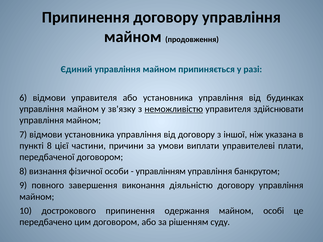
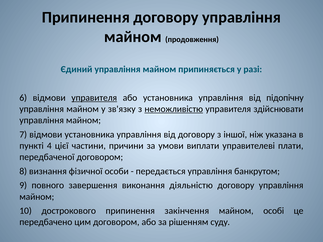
управителя underline: none -> present (94, 98)
будинках: будинках -> підопічну (285, 98)
пункті 8: 8 -> 4 (49, 146)
управлінням: управлінням -> передається (161, 171)
одержання: одержання -> закінчення (187, 211)
